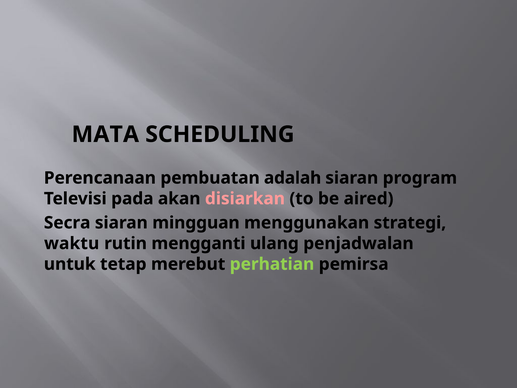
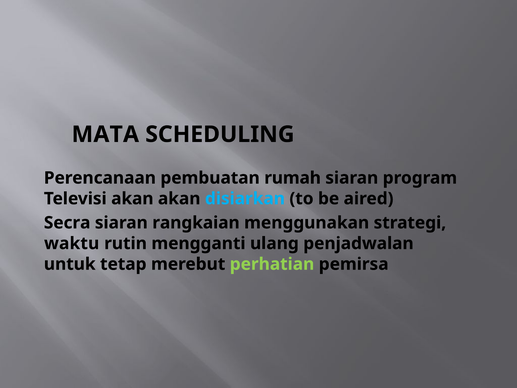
adalah: adalah -> rumah (293, 178)
Televisi pada: pada -> akan (132, 198)
disiarkan colour: pink -> light blue (245, 198)
mingguan: mingguan -> rangkaian (196, 223)
